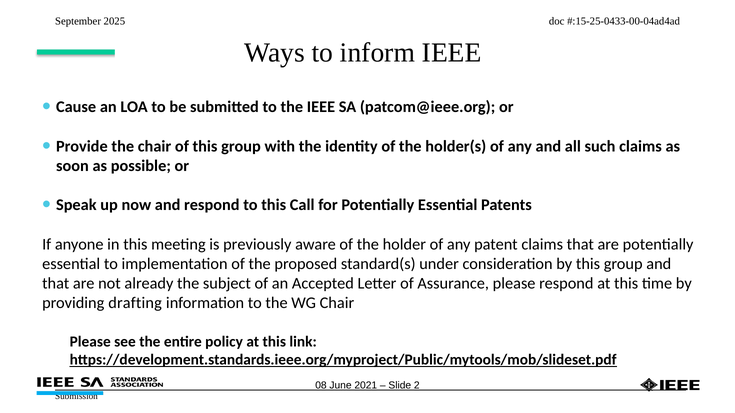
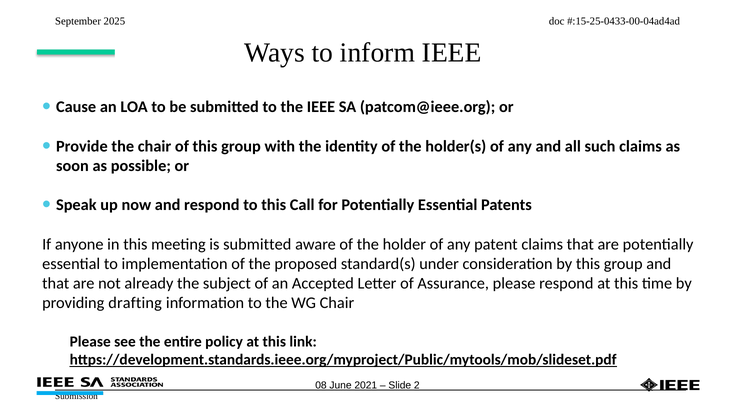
is previously: previously -> submitted (257, 245)
